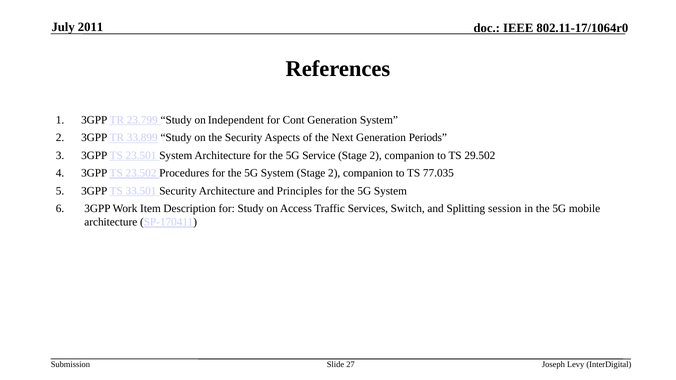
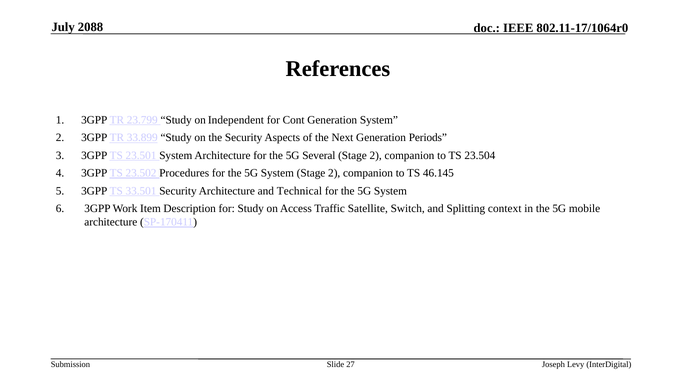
2011: 2011 -> 2088 (91, 27)
Service: Service -> Several (319, 155)
29.502: 29.502 -> 23.504 (480, 155)
77.035: 77.035 -> 46.145 (438, 173)
Principles: Principles -> Technical (299, 191)
Services: Services -> Satellite (368, 209)
session: session -> context (505, 209)
